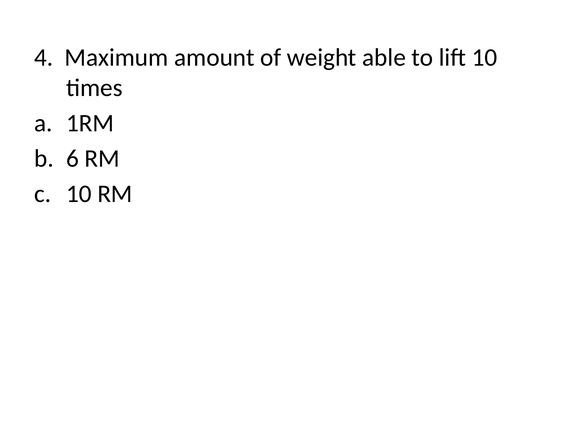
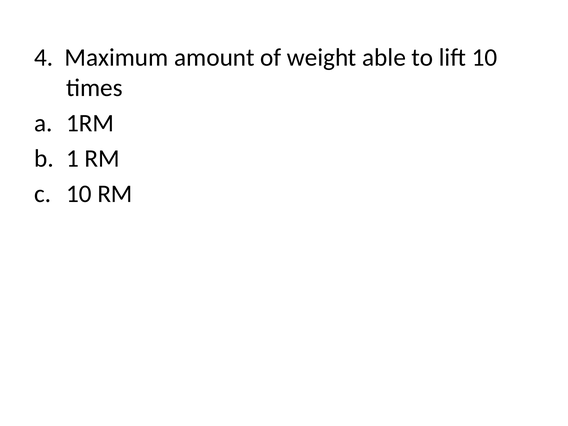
6: 6 -> 1 (72, 159)
